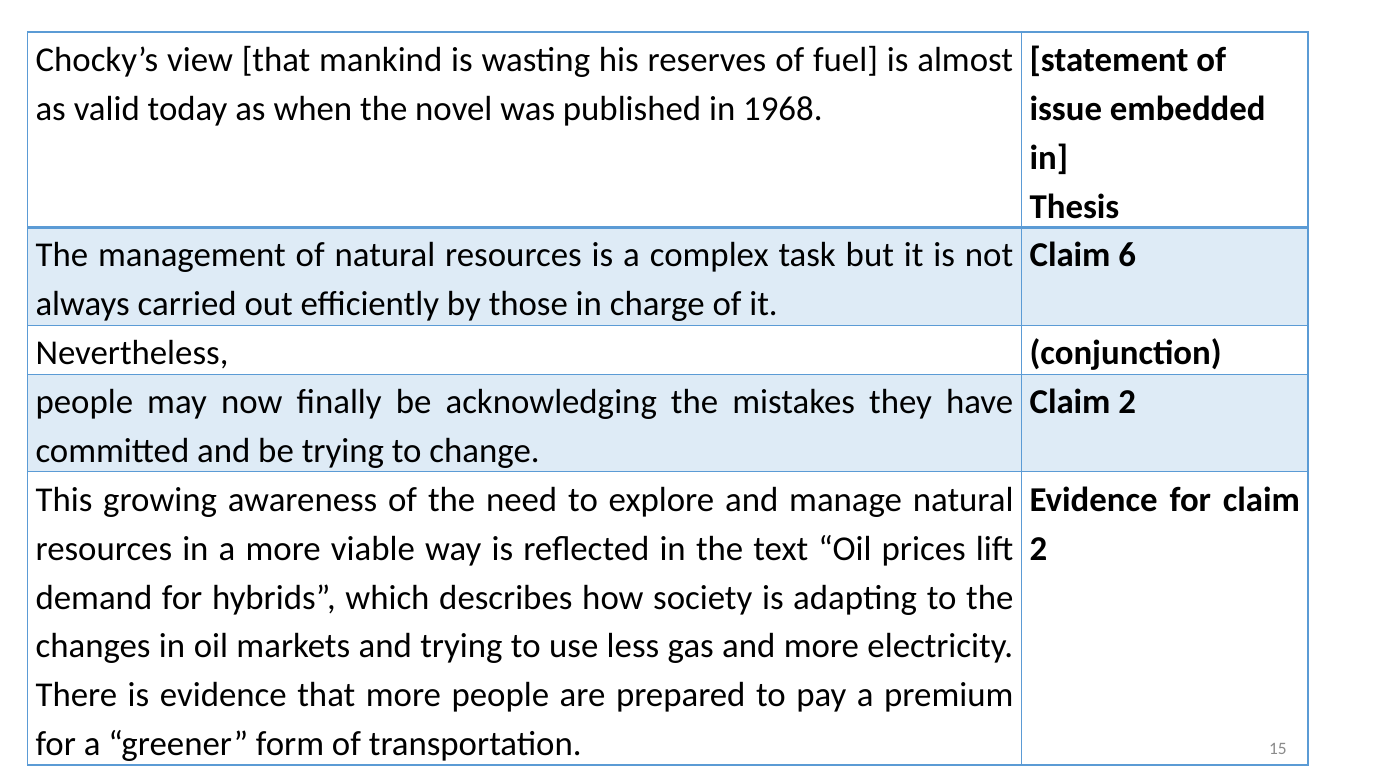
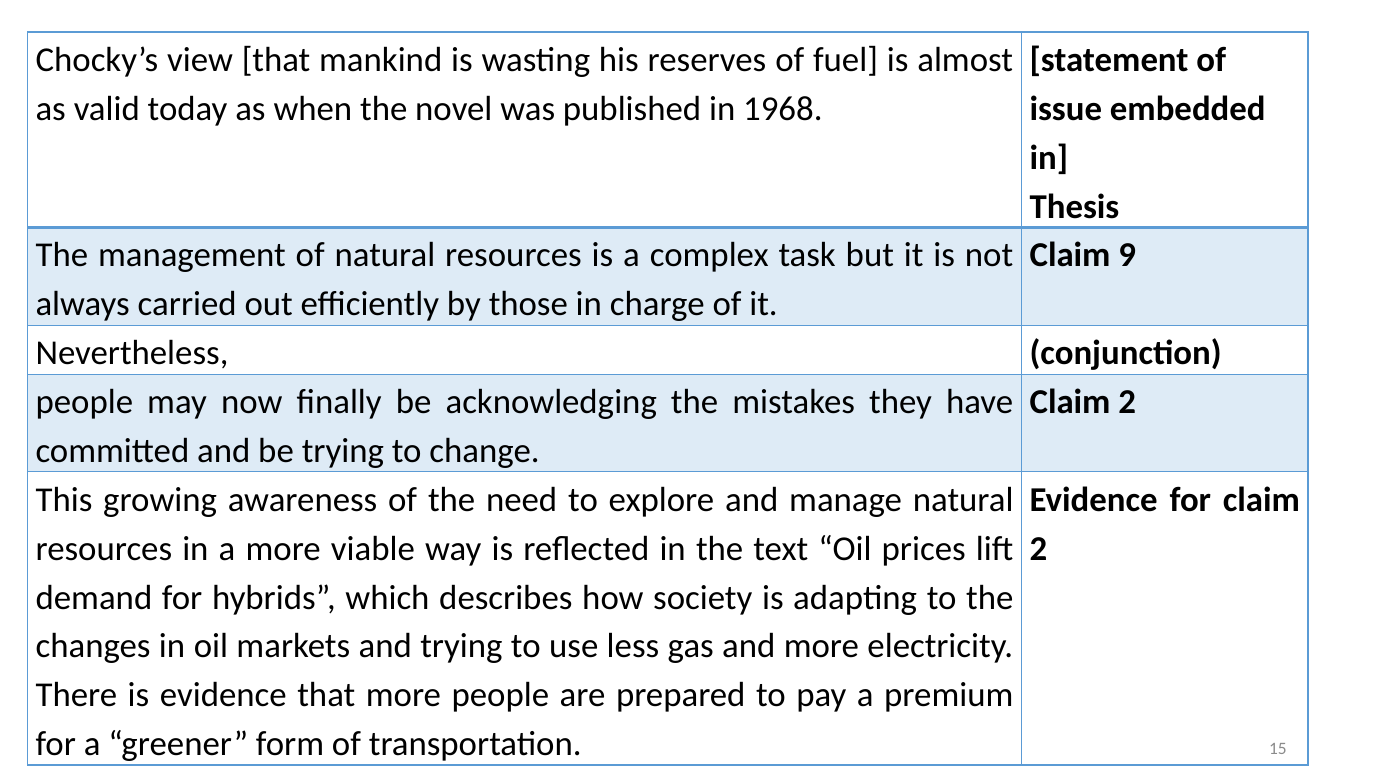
6: 6 -> 9 (1127, 255)
